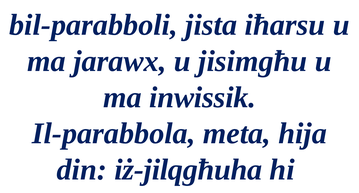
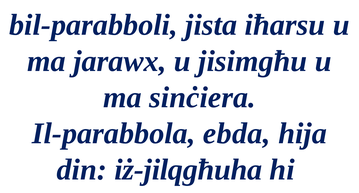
inwissik: inwissik -> sinċiera (202, 98)
meta: meta -> ebda (237, 134)
